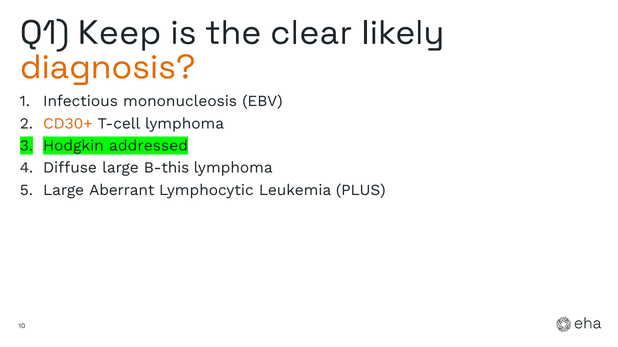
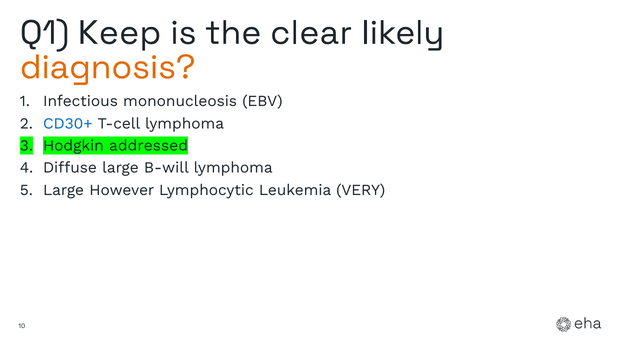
CD30+ colour: orange -> blue (68, 124)
B-this: B-this -> B-will (166, 168)
Aberrant: Aberrant -> However (122, 190)
PLUS: PLUS -> VERY (361, 190)
